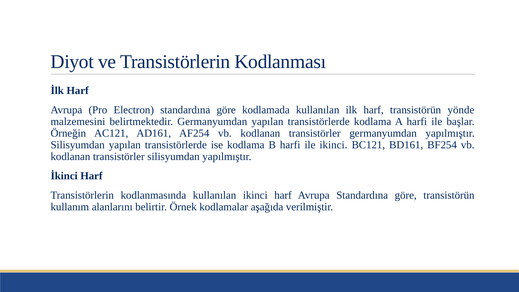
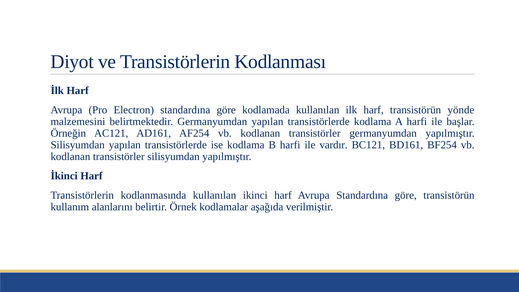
ile ikinci: ikinci -> vardır (334, 145)
